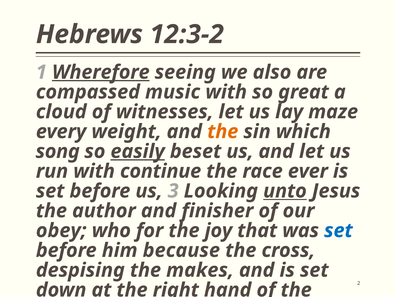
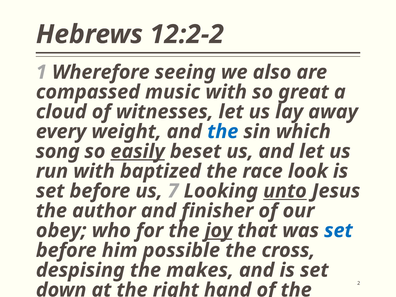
12:3-2: 12:3-2 -> 12:2-2 (187, 34)
Wherefore underline: present -> none (101, 72)
maze: maze -> away (333, 112)
the colour: orange -> blue (223, 132)
continue: continue -> baptized (161, 171)
ever: ever -> look (308, 171)
3: 3 -> 7 (173, 191)
joy underline: none -> present (218, 231)
because: because -> possible (181, 250)
